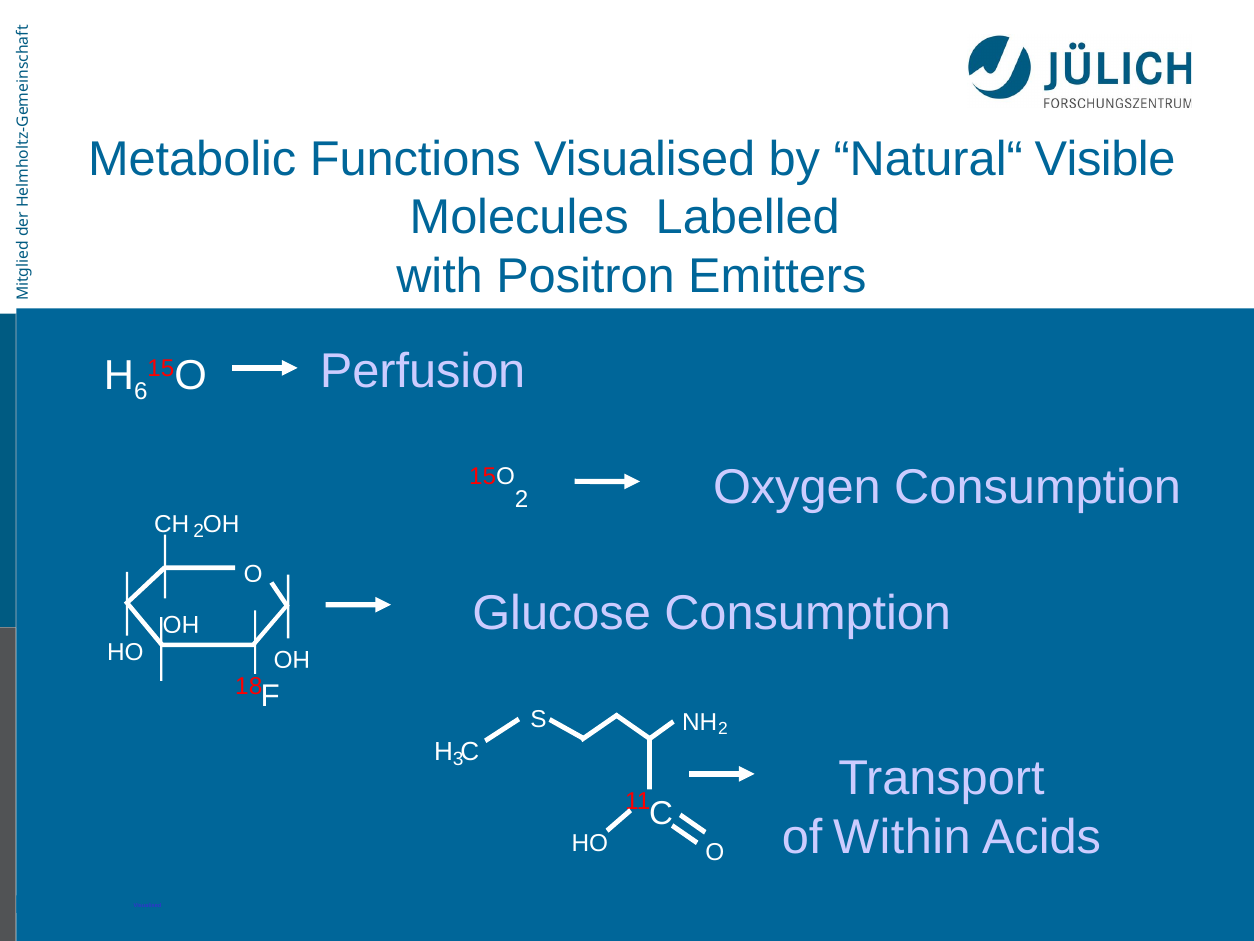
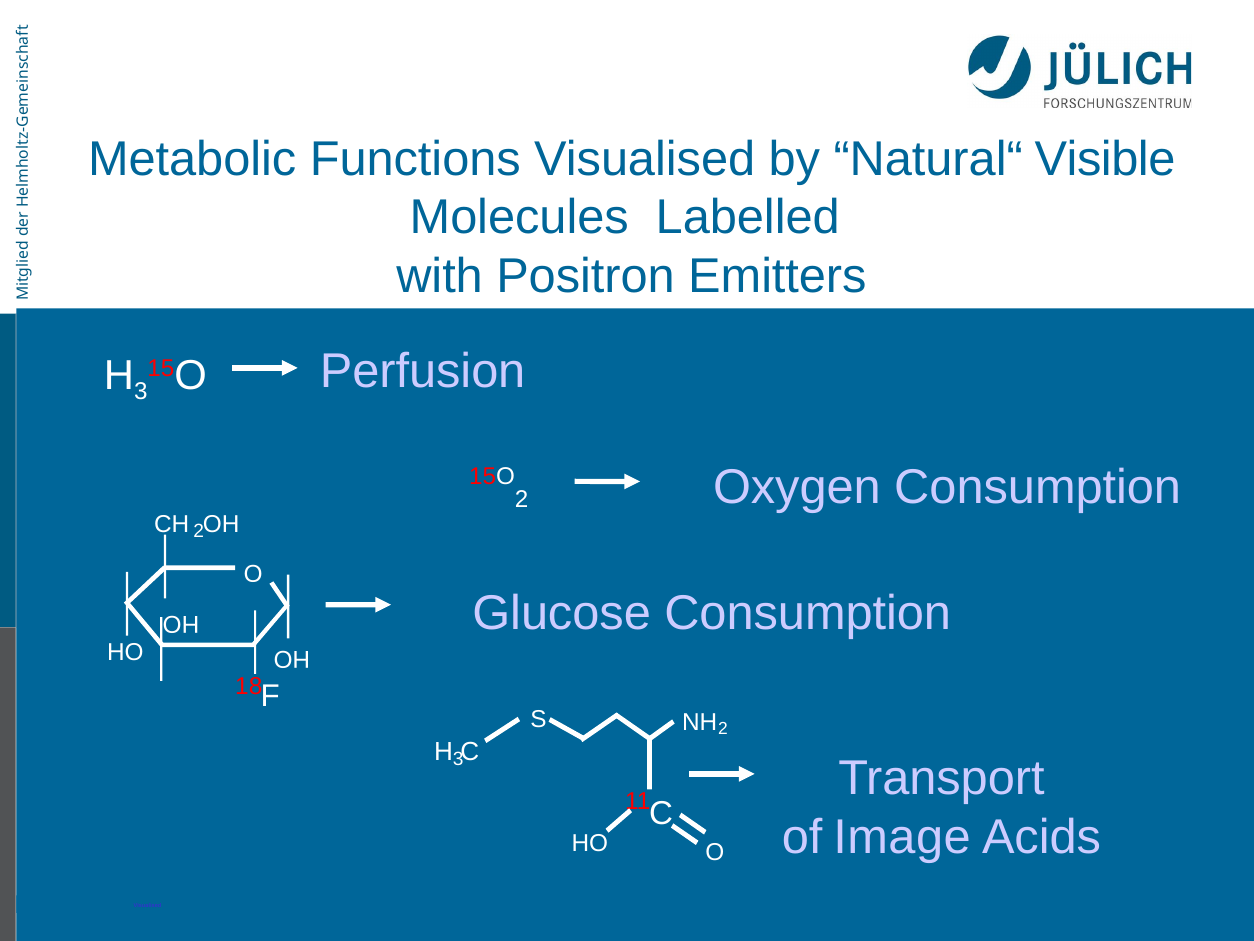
H 6: 6 -> 3 (141, 391)
Within: Within -> Image (902, 837)
